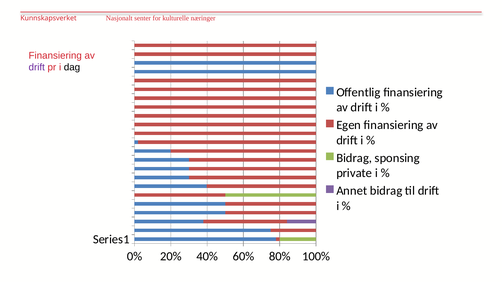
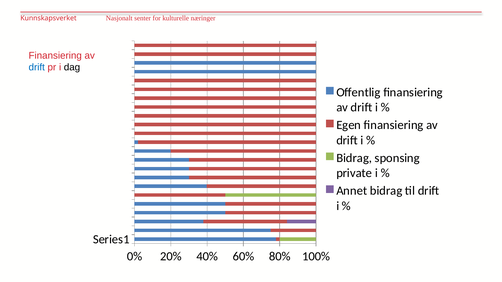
drift colour: purple -> blue (37, 68)
